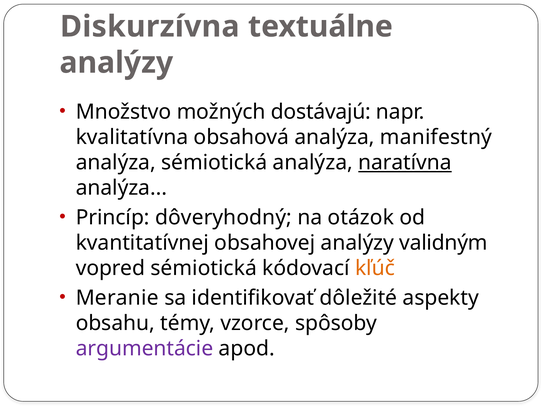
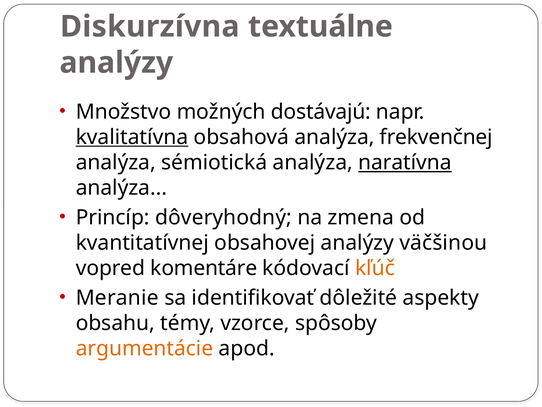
kvalitatívna underline: none -> present (132, 137)
manifestný: manifestný -> frekvenčnej (436, 137)
otázok: otázok -> zmena (361, 217)
validným: validným -> väčšinou (443, 243)
vopred sémiotická: sémiotická -> komentáre (204, 268)
argumentácie colour: purple -> orange (144, 348)
